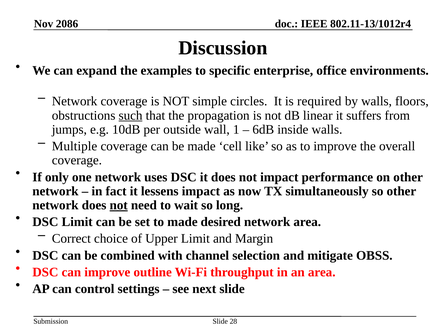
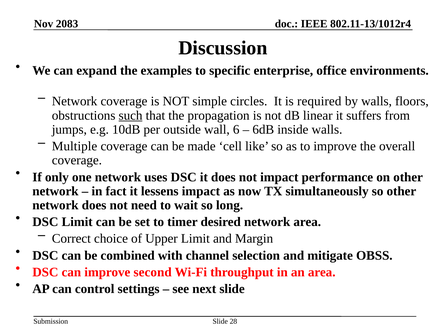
2086: 2086 -> 2083 (67, 24)
1: 1 -> 6 (236, 129)
not underline: present -> none (119, 205)
to made: made -> timer (182, 222)
outline: outline -> second (153, 272)
